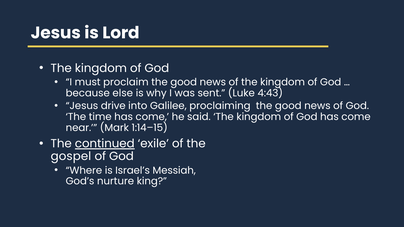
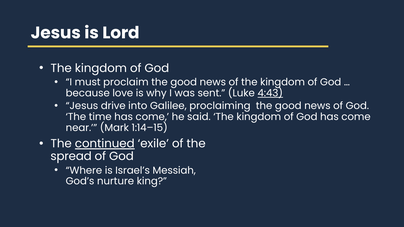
else: else -> love (123, 93)
4:43 underline: none -> present (270, 93)
gospel: gospel -> spread (71, 157)
